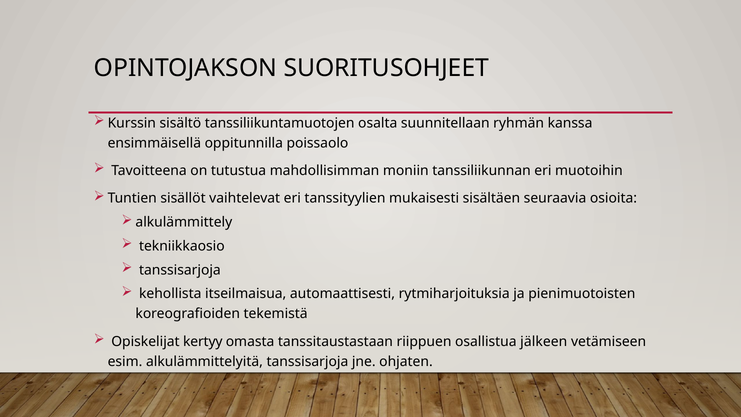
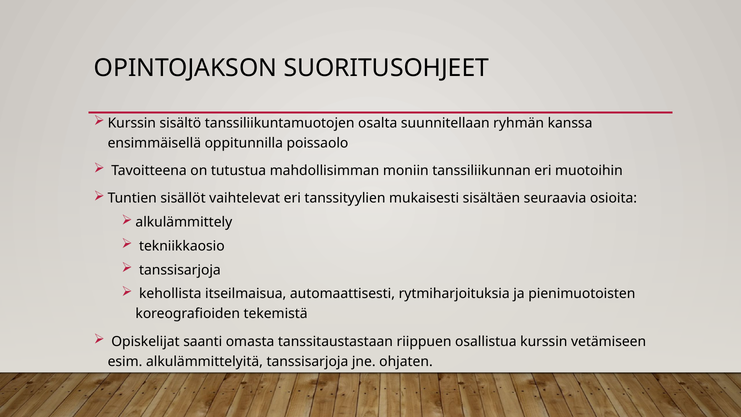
kertyy: kertyy -> saanti (203, 341)
osallistua jälkeen: jälkeen -> kurssin (544, 341)
